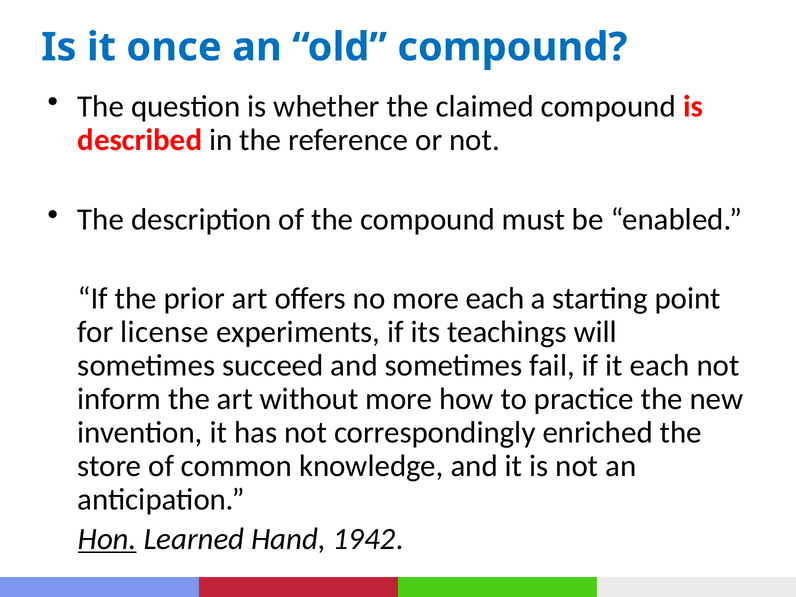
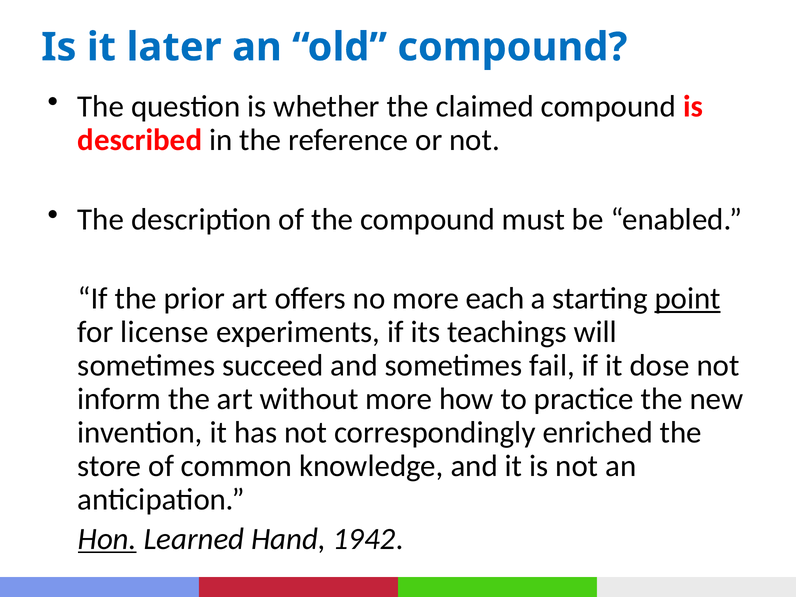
once: once -> later (174, 47)
point underline: none -> present (688, 299)
it each: each -> dose (660, 366)
